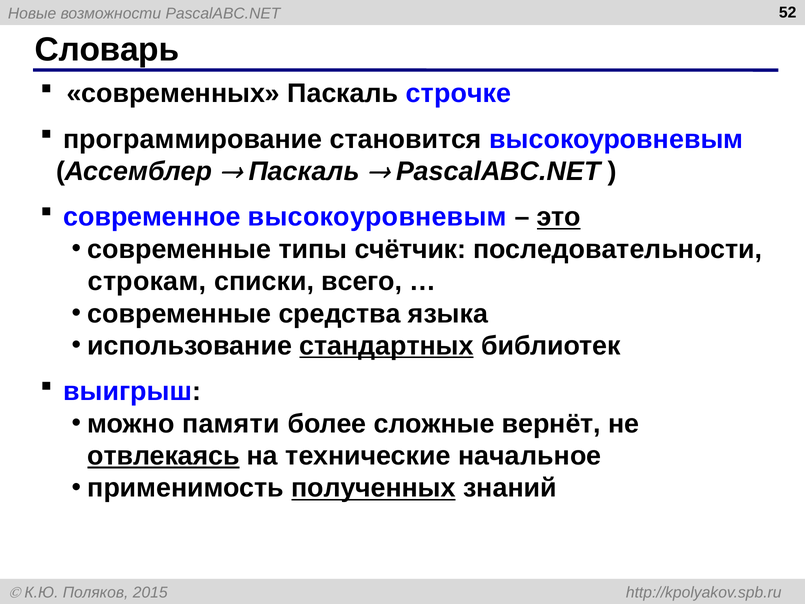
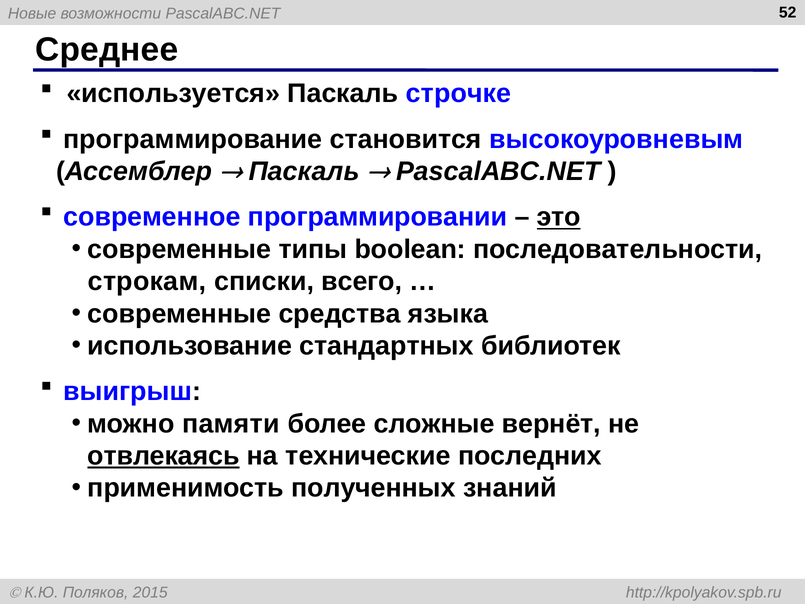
Словарь: Словарь -> Среднее (107, 50)
современных: современных -> используется (173, 94)
современное высокоуровневым: высокоуровневым -> программировании (378, 217)
счётчик: счётчик -> boolean (410, 249)
стандартных underline: present -> none (387, 346)
начальное: начальное -> последних (530, 456)
полученных underline: present -> none (374, 488)
